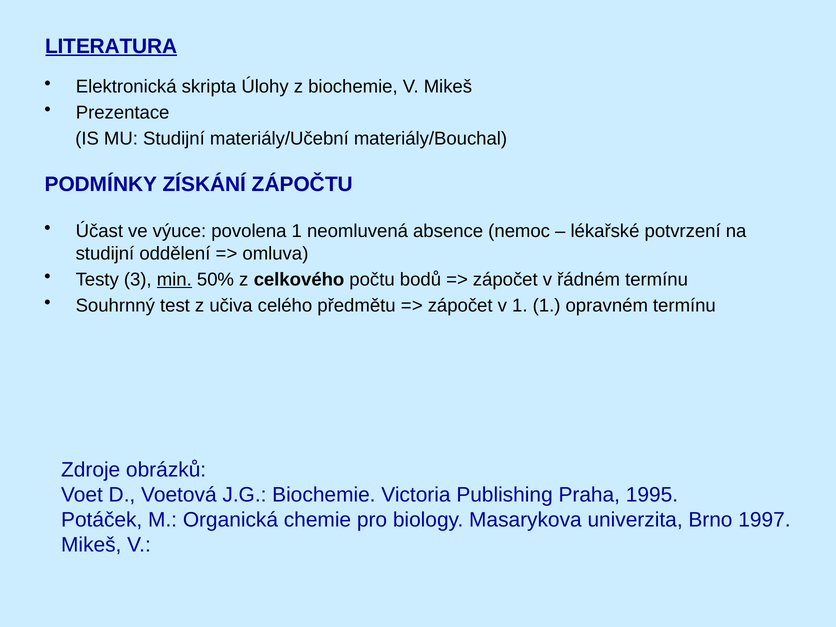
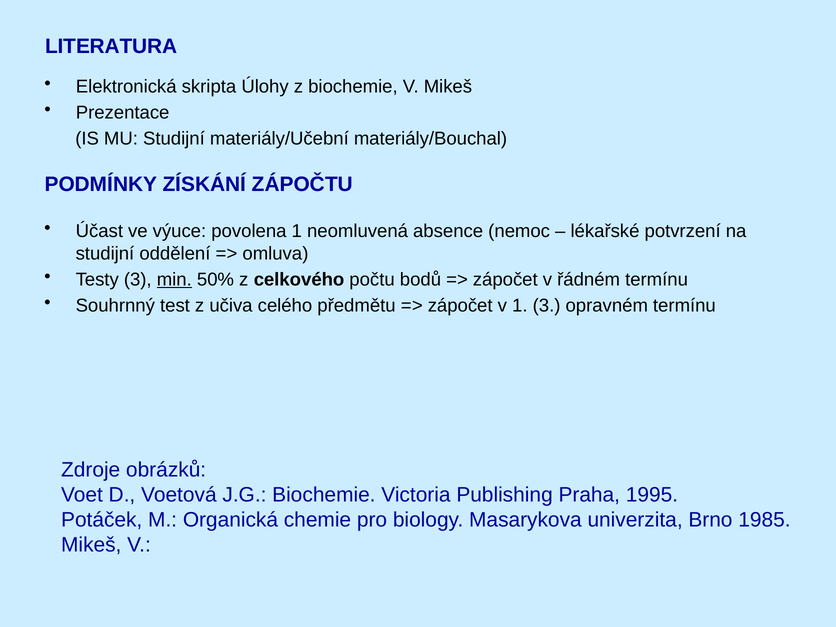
LITERATURA underline: present -> none (111, 46)
1 1: 1 -> 3 (547, 306)
1997: 1997 -> 1985 (764, 520)
